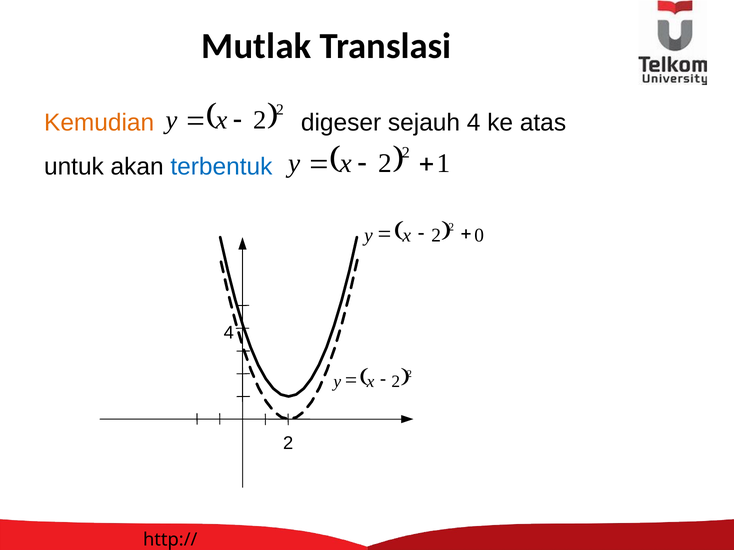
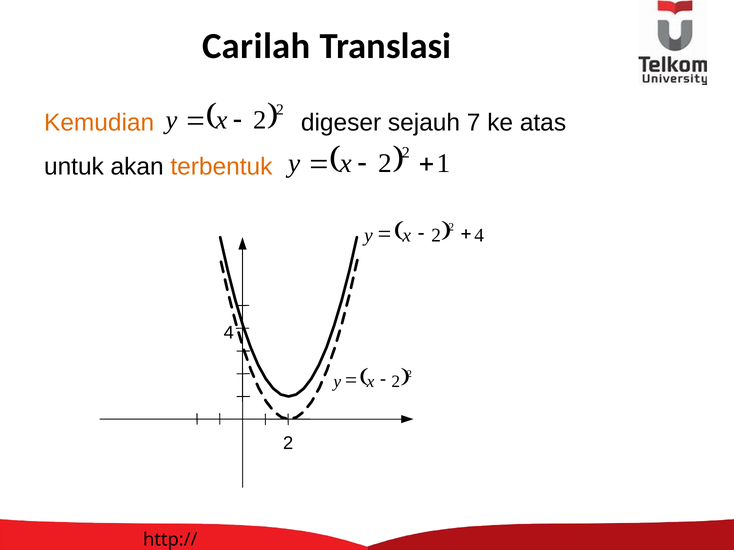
Mutlak: Mutlak -> Carilah (256, 46)
sejauh 4: 4 -> 7 (474, 123)
terbentuk colour: blue -> orange (221, 167)
0: 0 -> 4 (479, 236)
